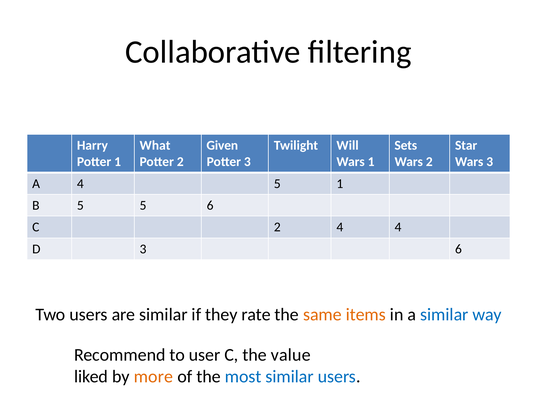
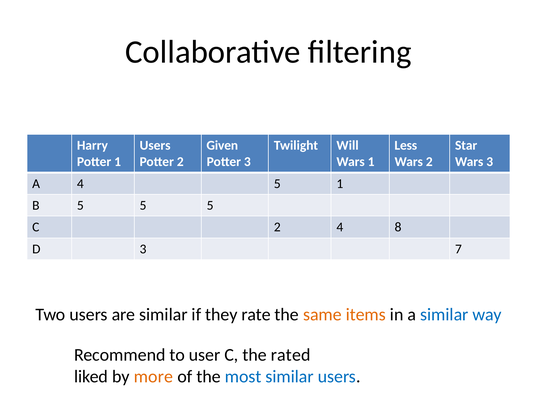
What: What -> Users (155, 145)
Sets: Sets -> Less (406, 145)
5 5 6: 6 -> 5 (210, 205)
4 4: 4 -> 8 (398, 227)
3 6: 6 -> 7 (458, 249)
value: value -> rated (291, 355)
